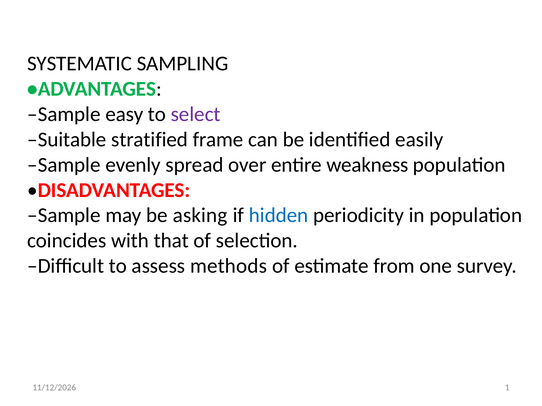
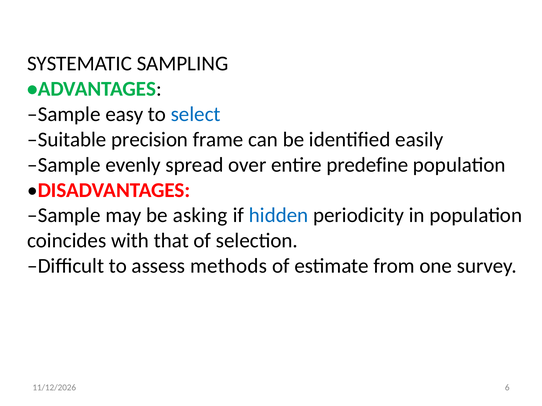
select colour: purple -> blue (196, 114)
stratified: stratified -> precision (150, 140)
weakness: weakness -> predefine (367, 165)
1: 1 -> 6 (507, 388)
